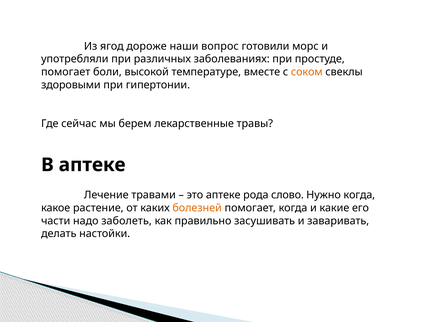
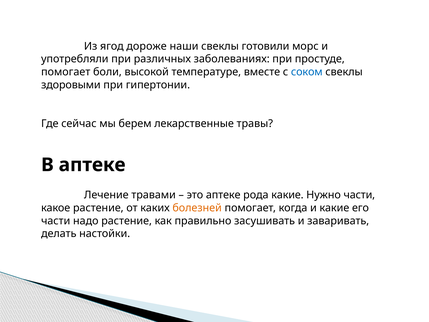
наши вопрос: вопрос -> свеклы (220, 46)
соком colour: orange -> blue (307, 72)
рода слово: слово -> какие (287, 195)
Нужно когда: когда -> части (359, 195)
надо заболеть: заболеть -> растение (127, 221)
